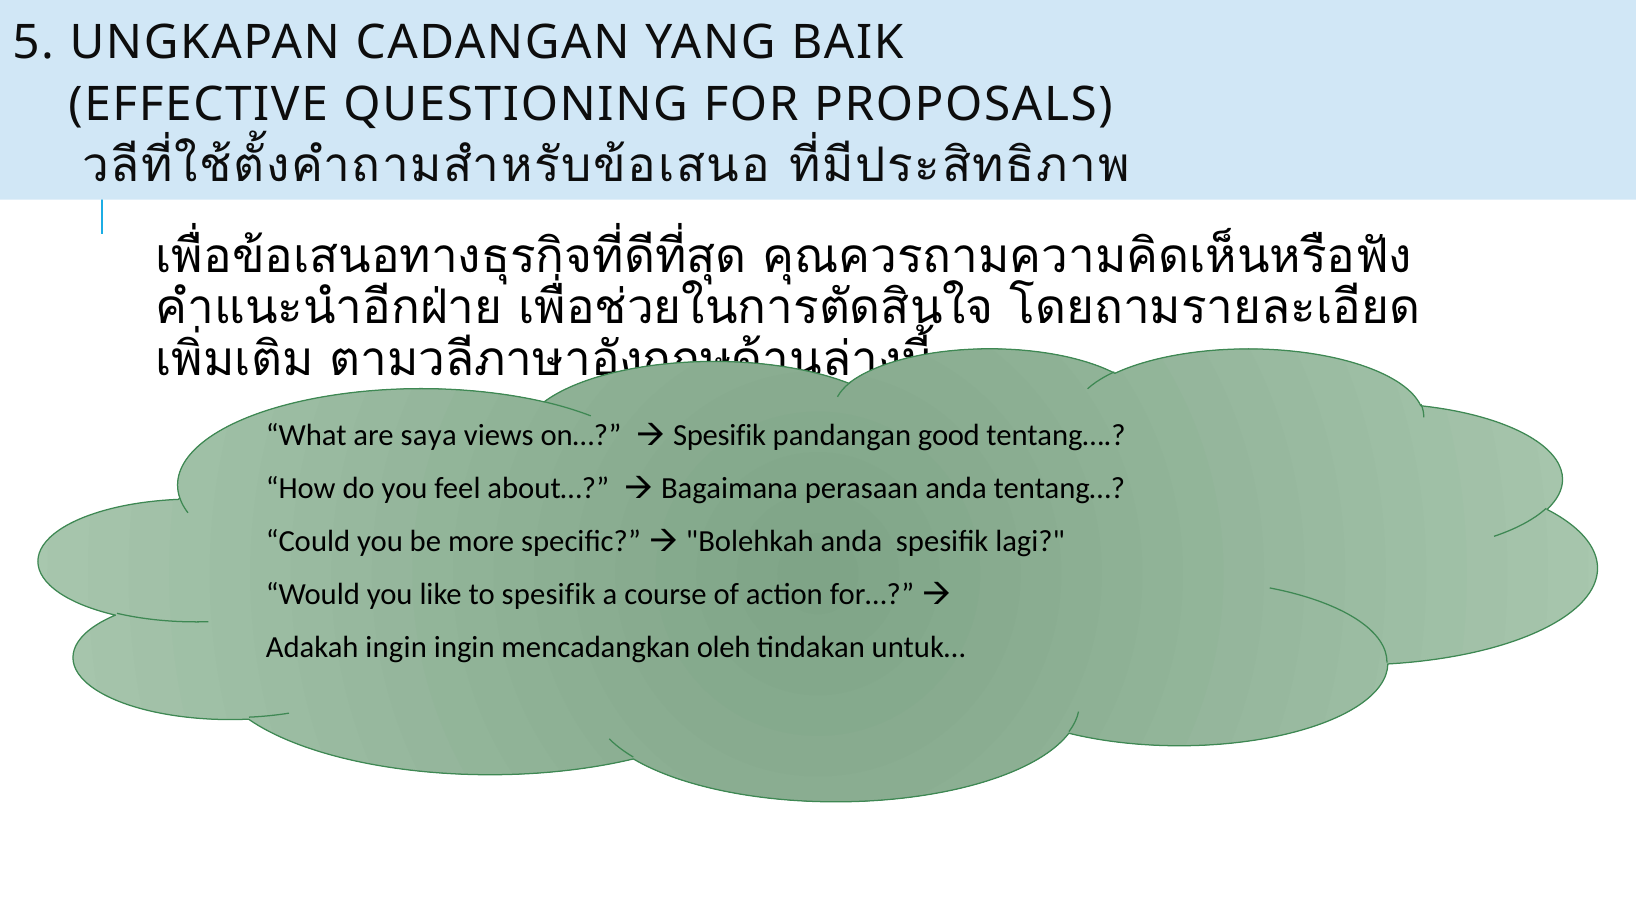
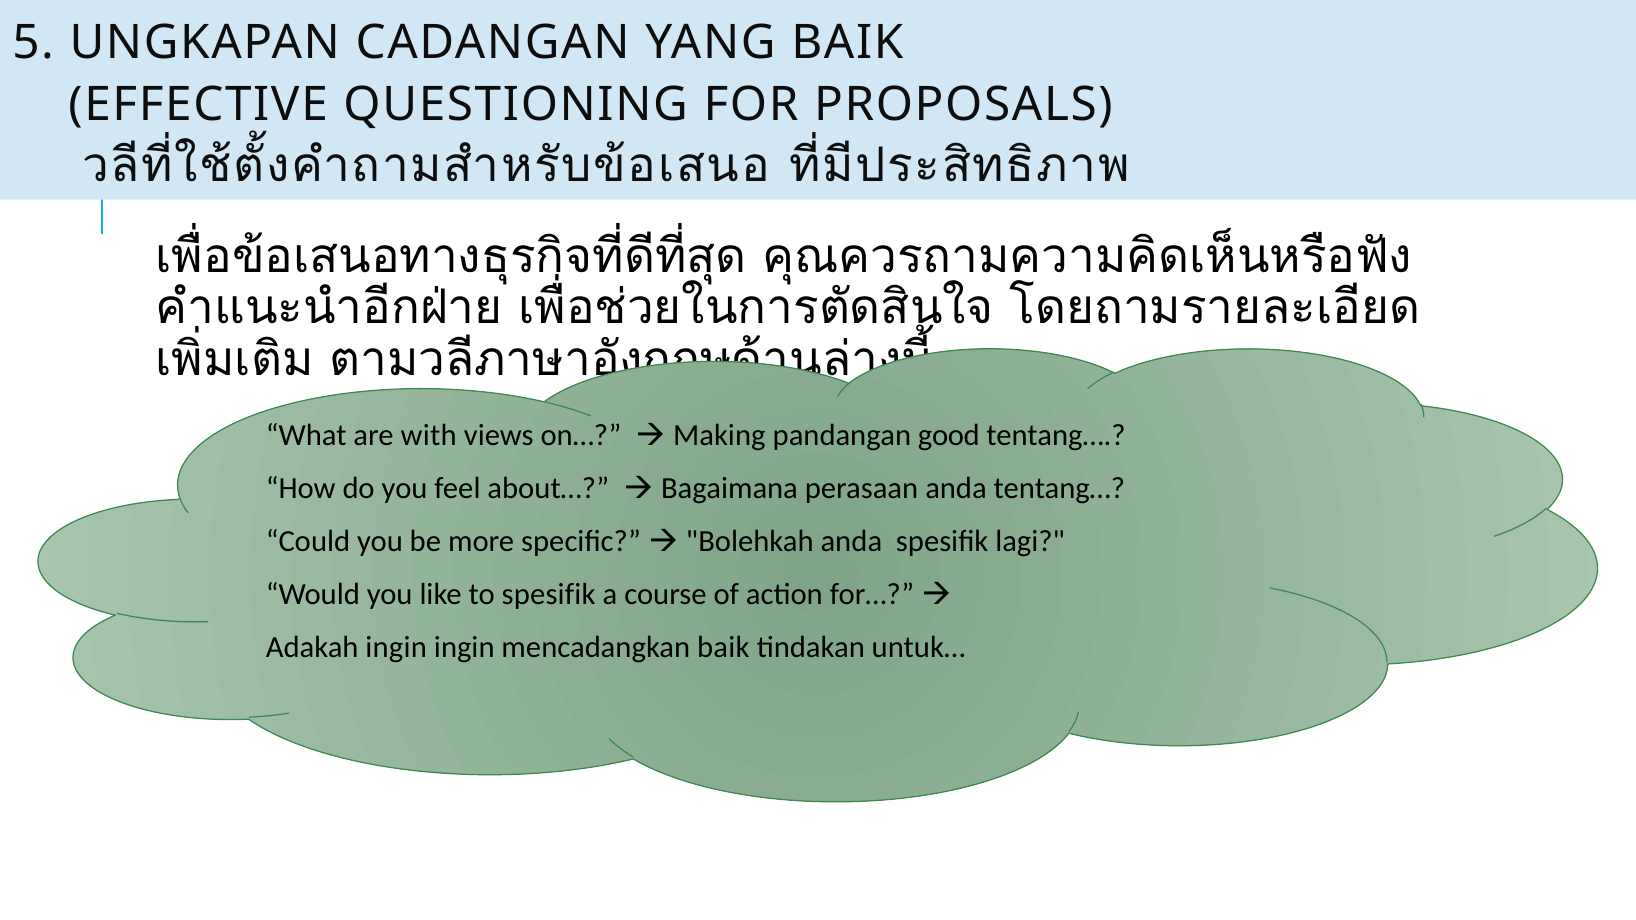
saya: saya -> with (429, 436)
Spesifik: Spesifik -> Making (719, 436)
mencadangkan oleh: oleh -> baik (723, 648)
